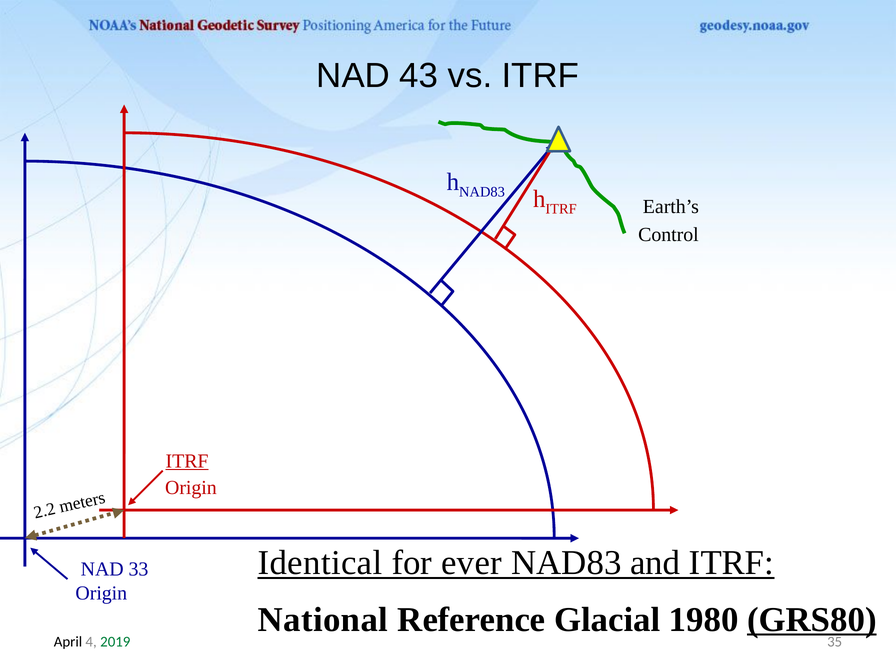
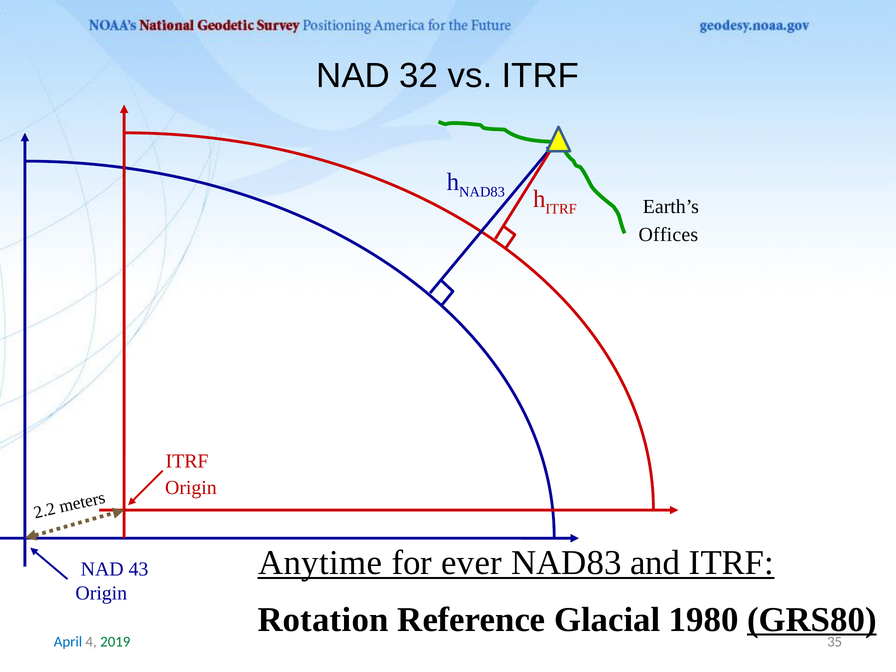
43: 43 -> 32 (419, 76)
Control: Control -> Offices (668, 235)
ITRF underline: present -> none (187, 461)
Identical: Identical -> Anytime (320, 563)
33: 33 -> 43 (139, 569)
National: National -> Rotation (323, 620)
April colour: black -> blue (68, 642)
